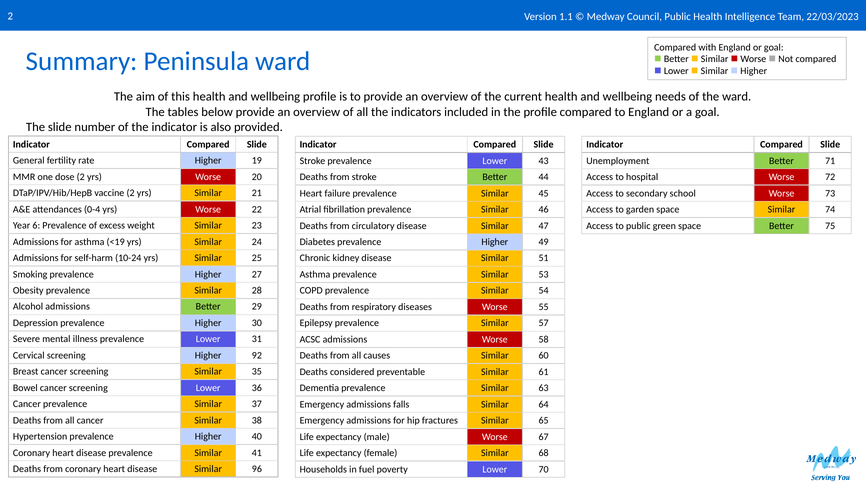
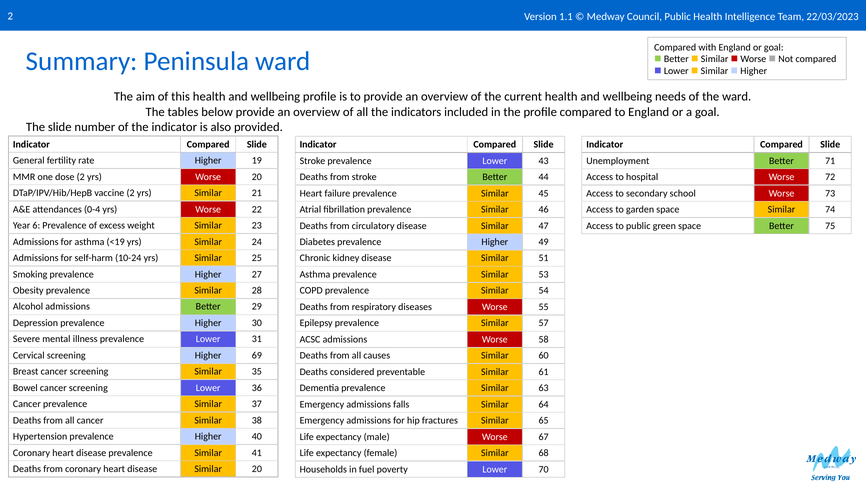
92: 92 -> 69 (257, 356)
Similar 96: 96 -> 20 (257, 469)
